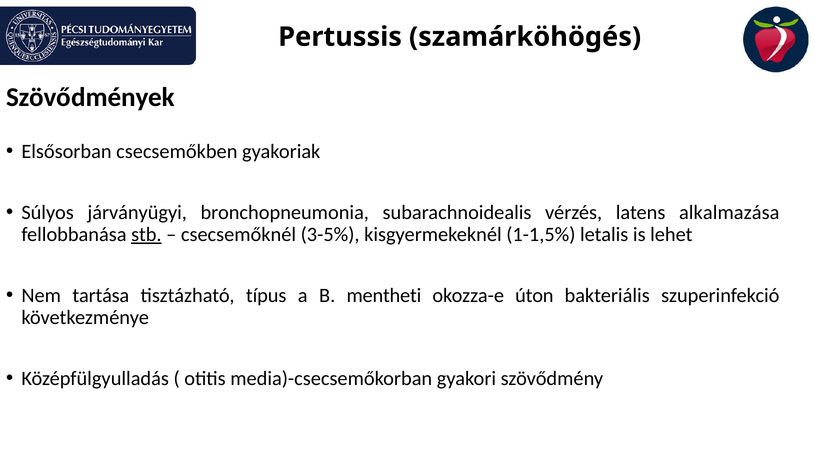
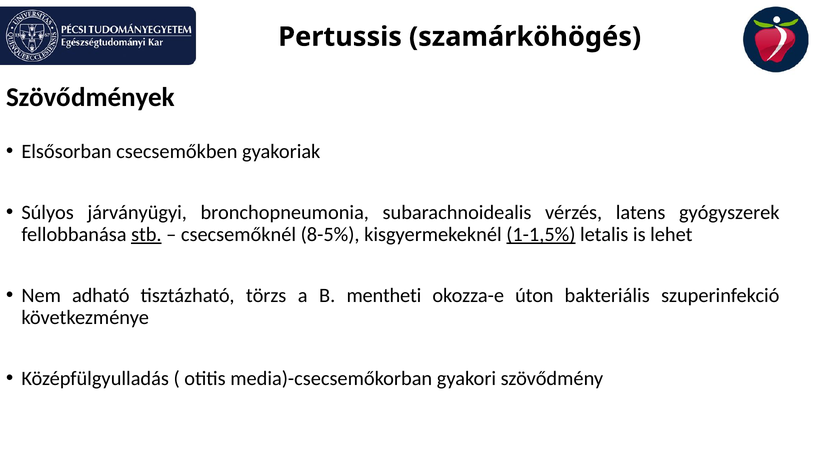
alkalmazása: alkalmazása -> gyógyszerek (729, 213)
3-5%: 3-5% -> 8-5% (330, 235)
1-1,5% underline: none -> present (541, 235)
tartása: tartása -> adható (101, 296)
típus: típus -> törzs (266, 296)
